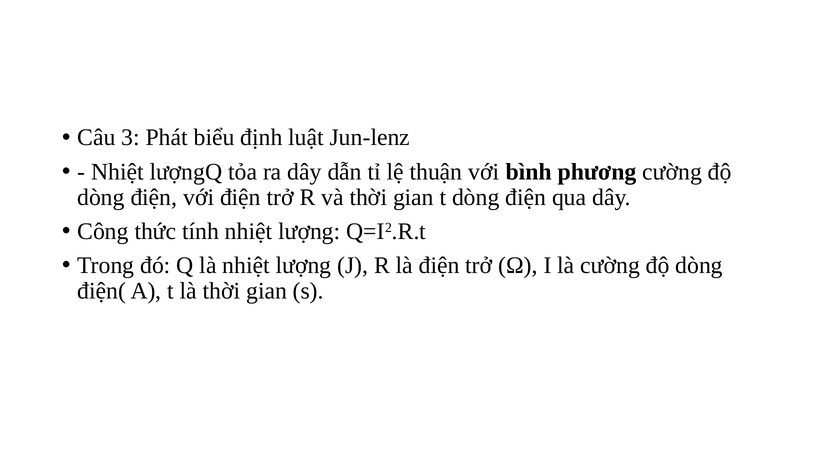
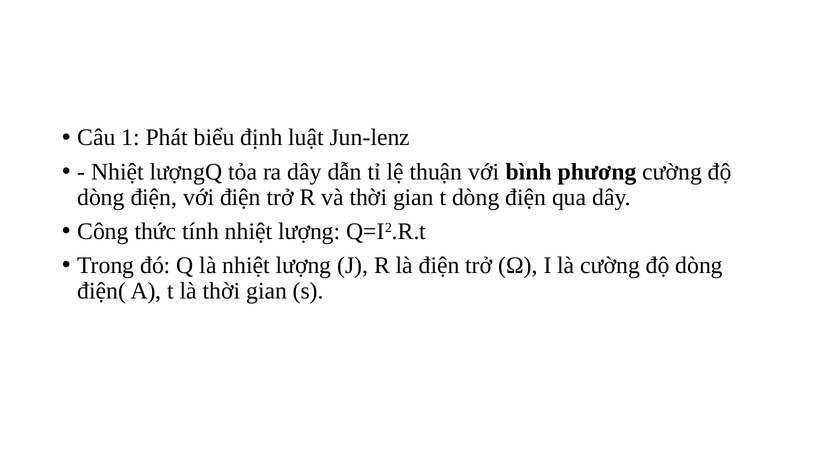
3: 3 -> 1 (131, 138)
